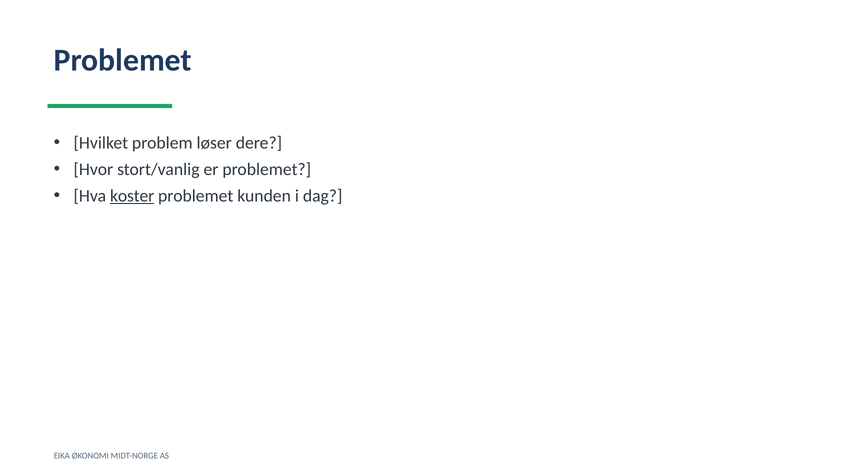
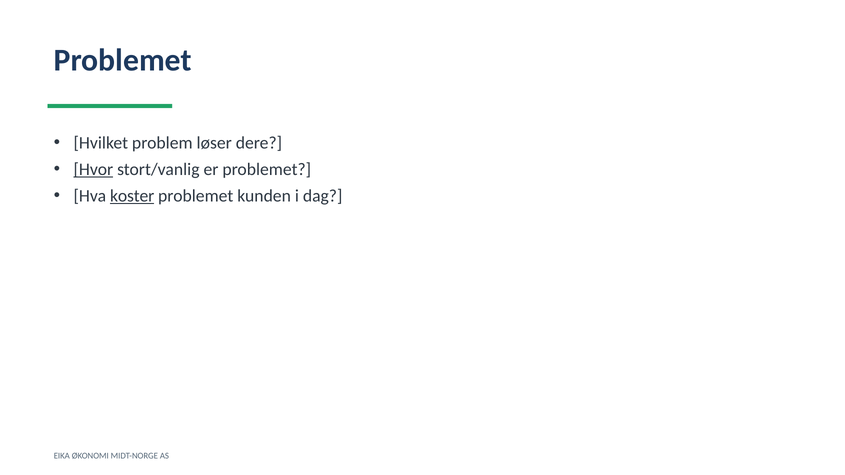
Hvor underline: none -> present (93, 170)
